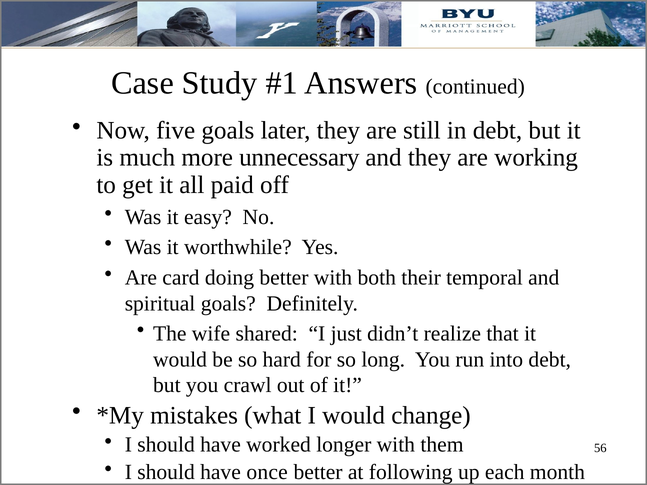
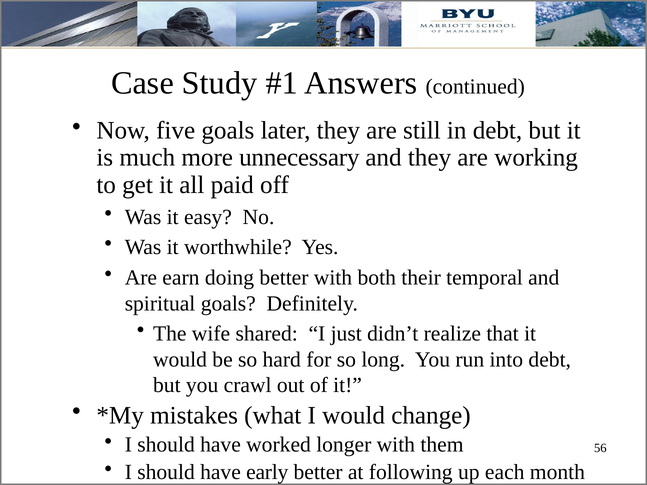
card: card -> earn (181, 278)
once: once -> early (267, 473)
